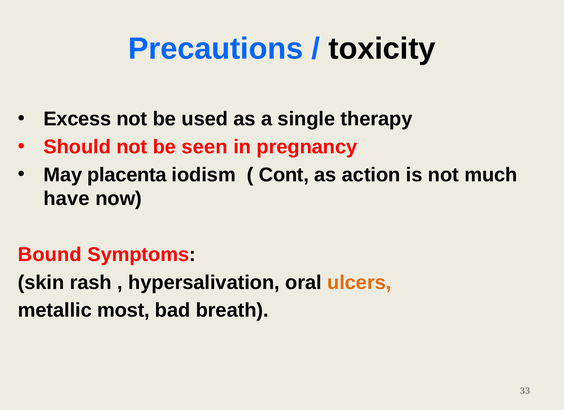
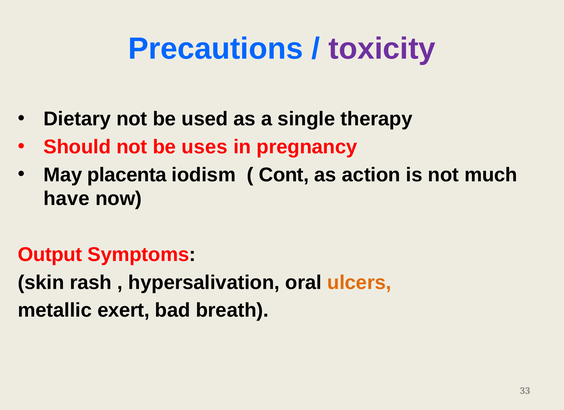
toxicity colour: black -> purple (382, 49)
Excess: Excess -> Dietary (77, 119)
seen: seen -> uses (205, 147)
Bound: Bound -> Output (50, 255)
most: most -> exert (123, 311)
